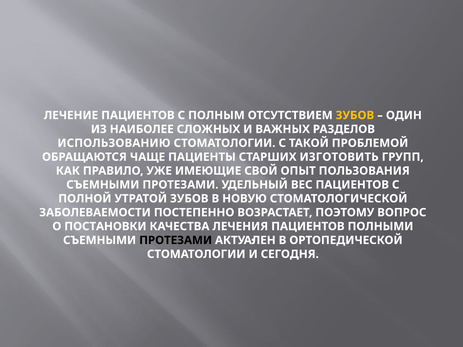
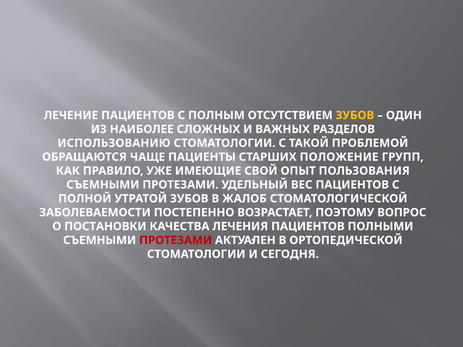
ИЗГОТОВИТЬ: ИЗГОТОВИТЬ -> ПОЛОЖЕНИЕ (339, 157)
НОВУЮ: НОВУЮ -> ЖАЛОБ (244, 199)
ПРОТЕЗАМИ colour: black -> red (176, 240)
